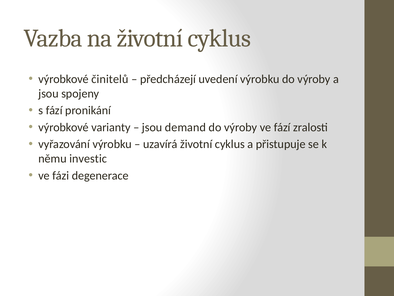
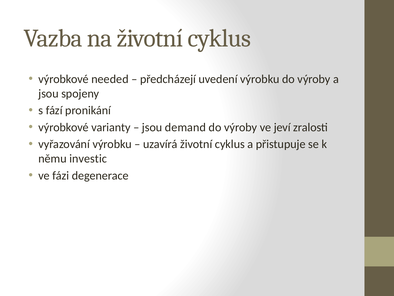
činitelů: činitelů -> needed (110, 79)
ve fází: fází -> jeví (282, 127)
